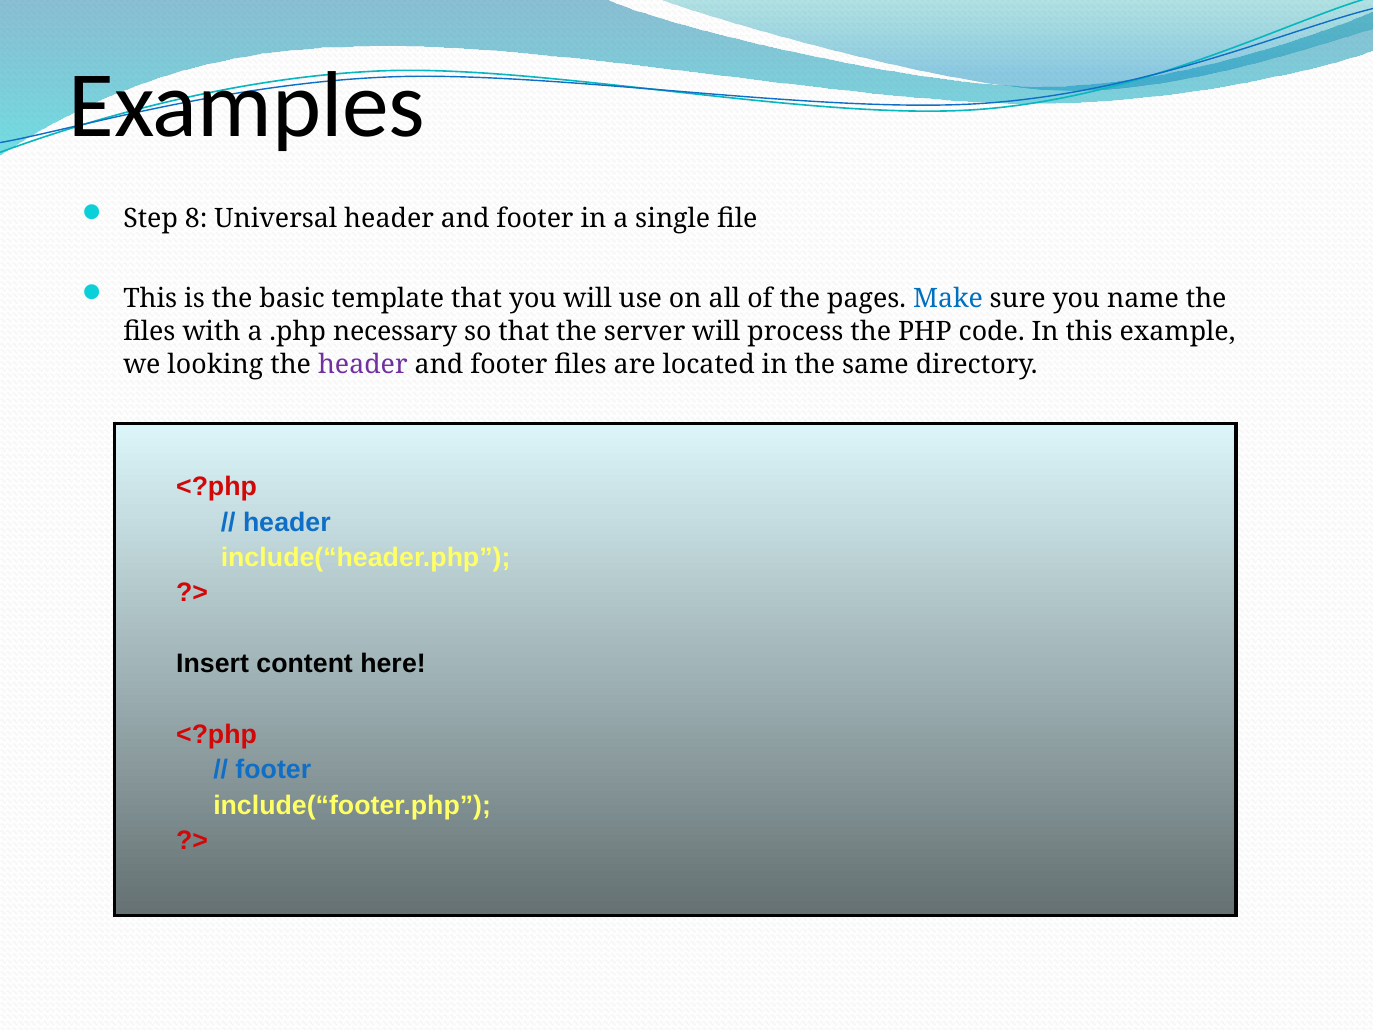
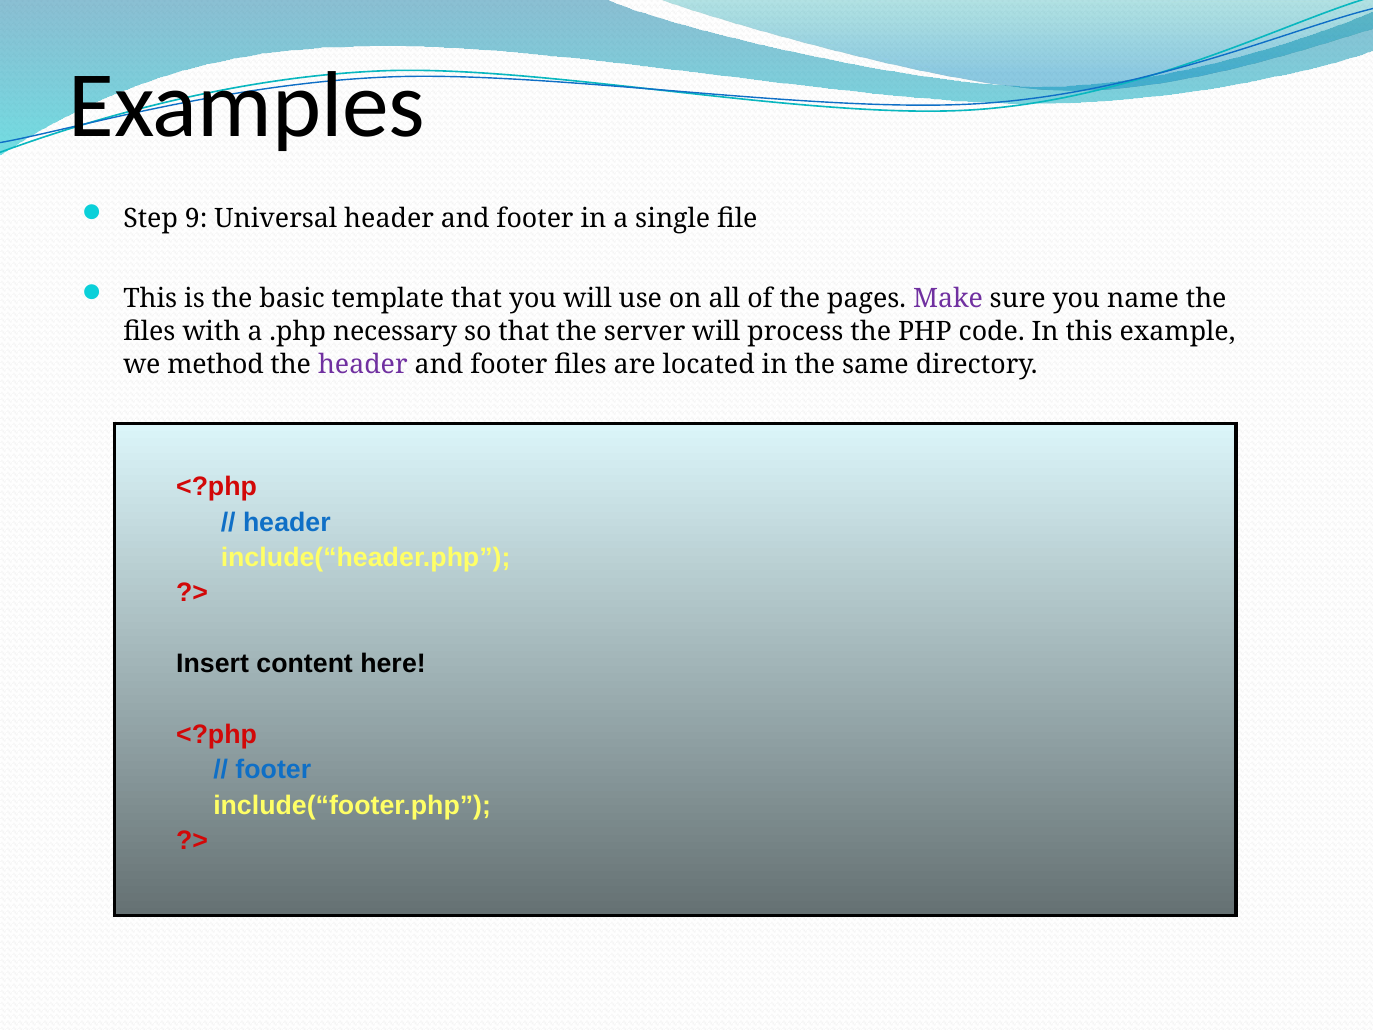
8: 8 -> 9 (196, 219)
Make colour: blue -> purple (948, 299)
looking: looking -> method (216, 364)
